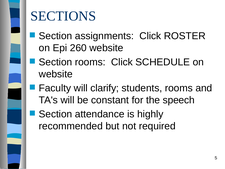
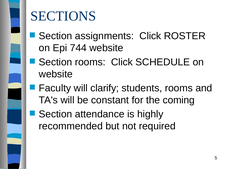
260: 260 -> 744 (78, 48)
speech: speech -> coming (179, 100)
